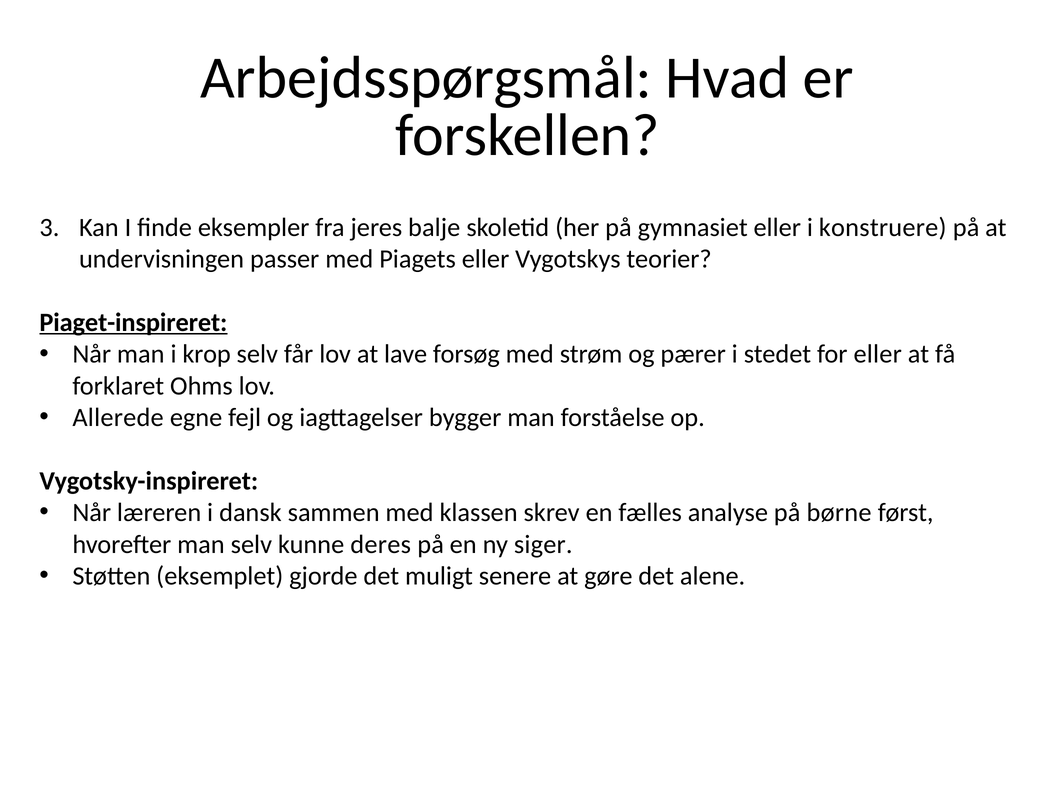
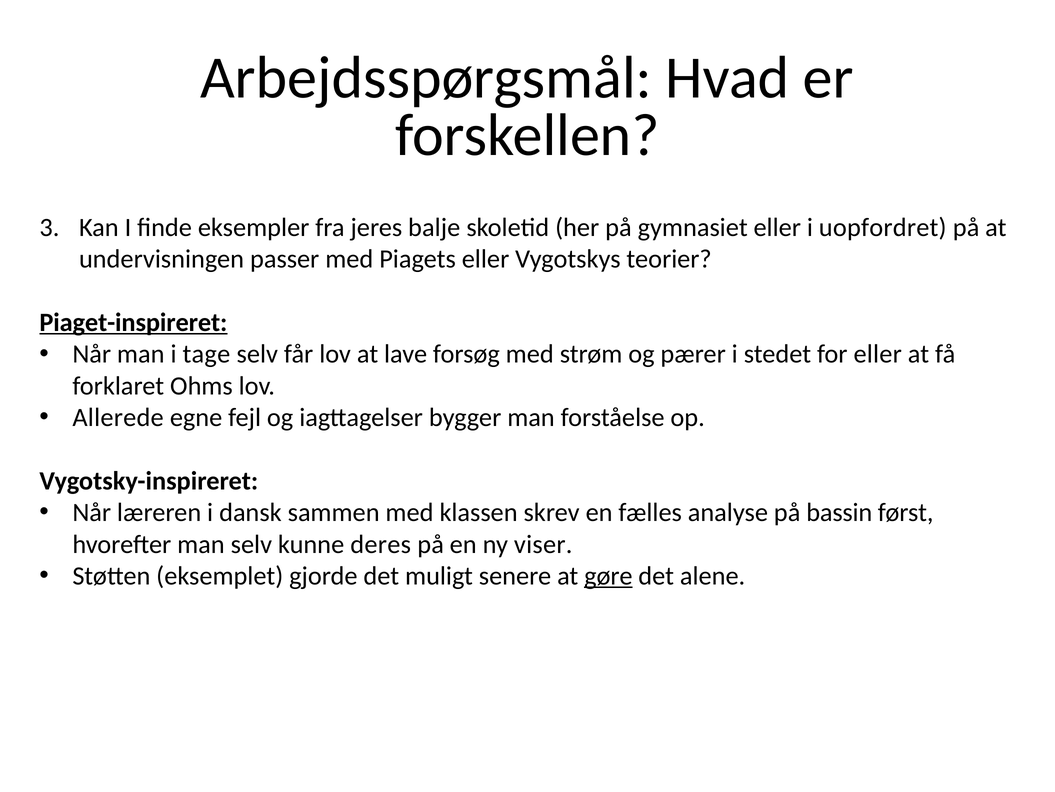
konstruere: konstruere -> uopfordret (883, 227)
krop: krop -> tage (206, 354)
børne: børne -> bassin (839, 512)
siger: siger -> viser (543, 544)
gøre underline: none -> present (608, 575)
